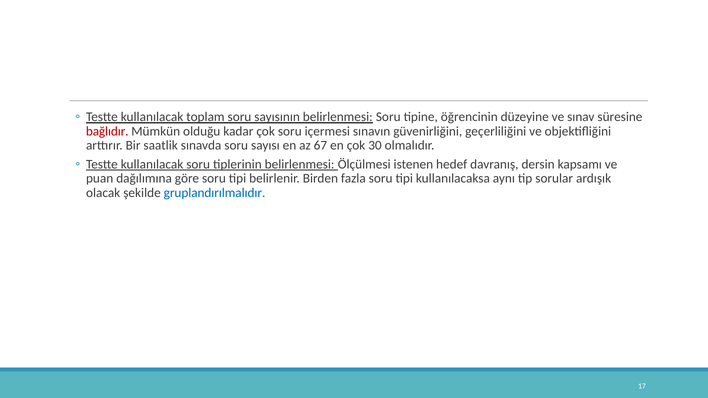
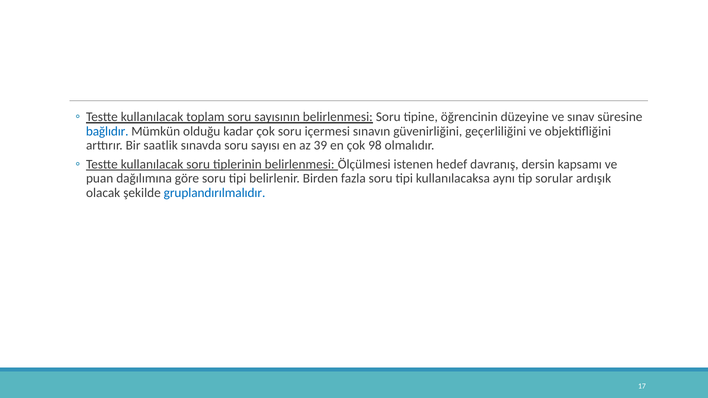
bağlıdır colour: red -> blue (107, 131)
67: 67 -> 39 (320, 146)
30: 30 -> 98 (375, 146)
